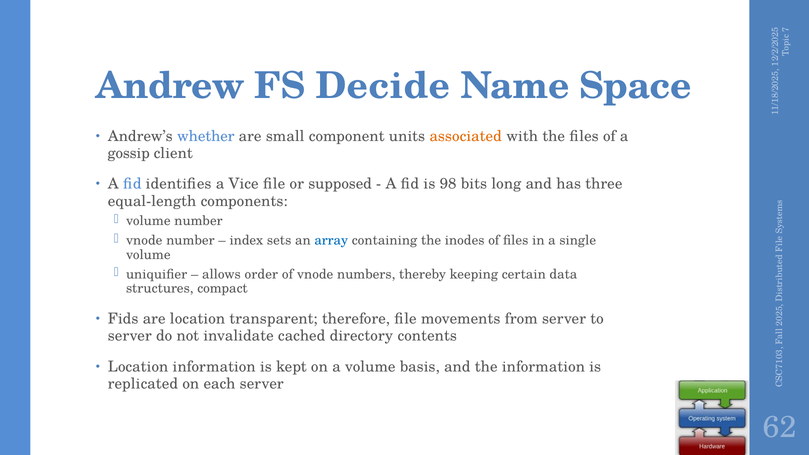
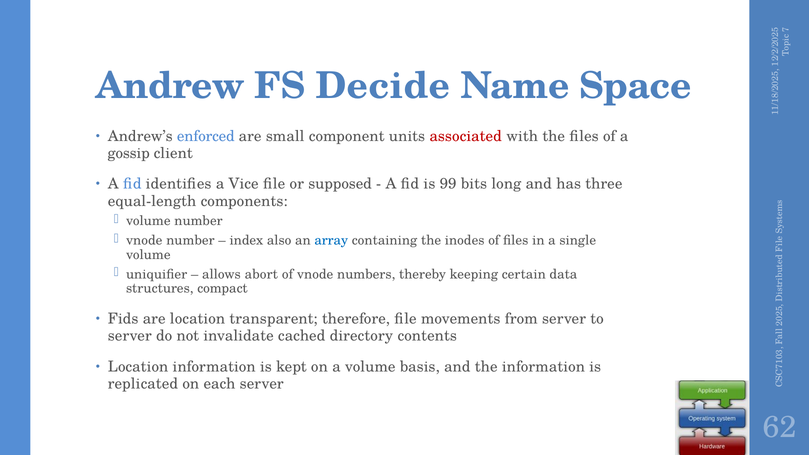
whether: whether -> enforced (206, 136)
associated colour: orange -> red (466, 136)
98: 98 -> 99 (448, 184)
sets: sets -> also (279, 240)
order: order -> abort (261, 274)
